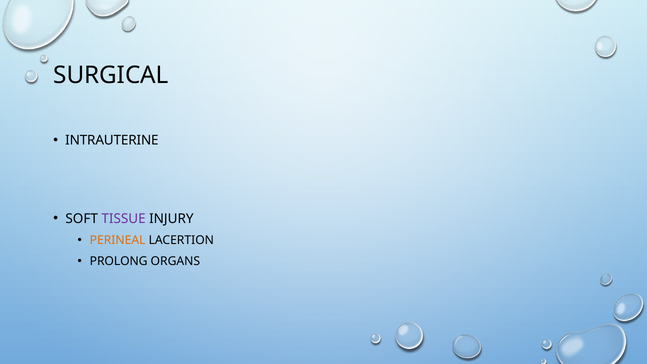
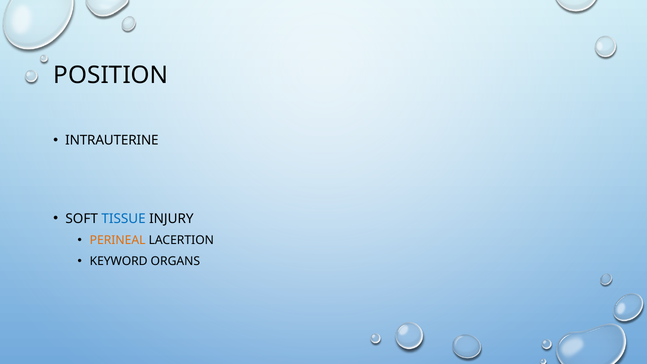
SURGICAL: SURGICAL -> POSITION (111, 75)
TISSUE colour: purple -> blue (124, 219)
PROLONG: PROLONG -> KEYWORD (119, 261)
